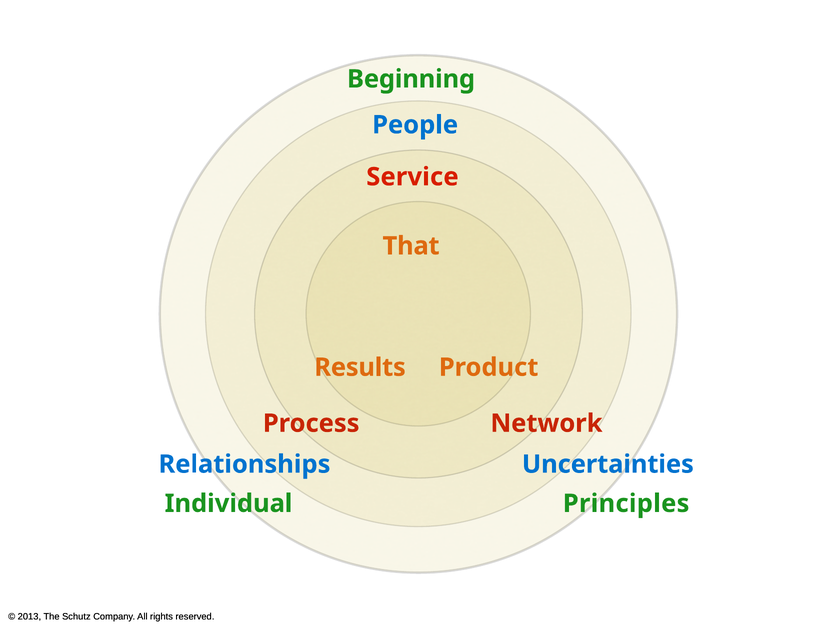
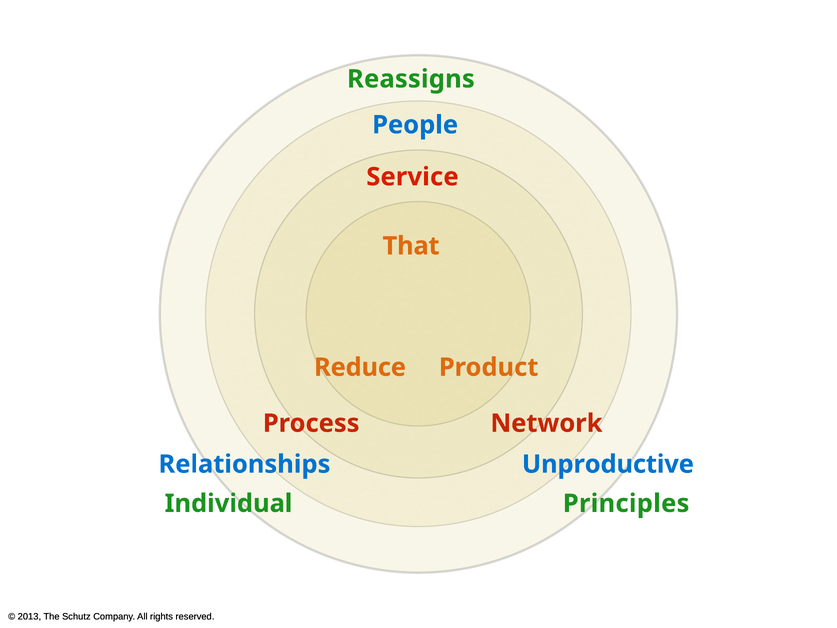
Beginning: Beginning -> Reassigns (411, 79)
Results: Results -> Reduce (360, 367)
Uncertainties: Uncertainties -> Unproductive (608, 464)
